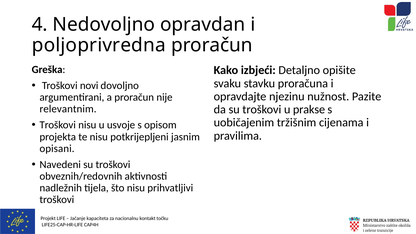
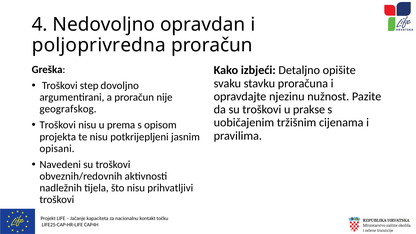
novi: novi -> step (89, 86)
relevantnim: relevantnim -> geografskog (68, 109)
usvoje: usvoje -> prema (121, 125)
